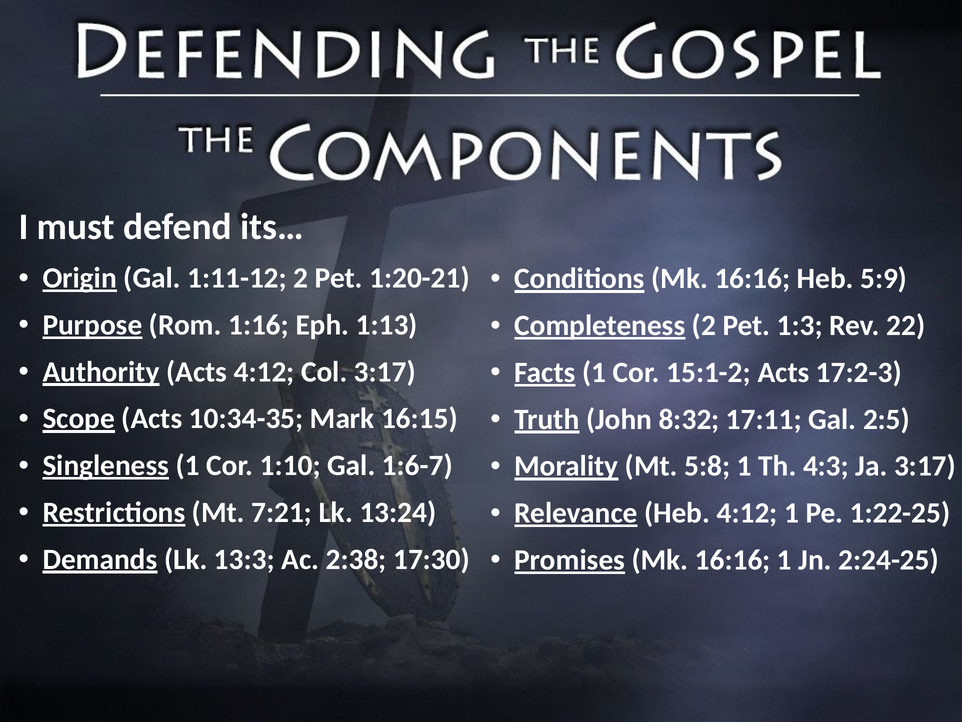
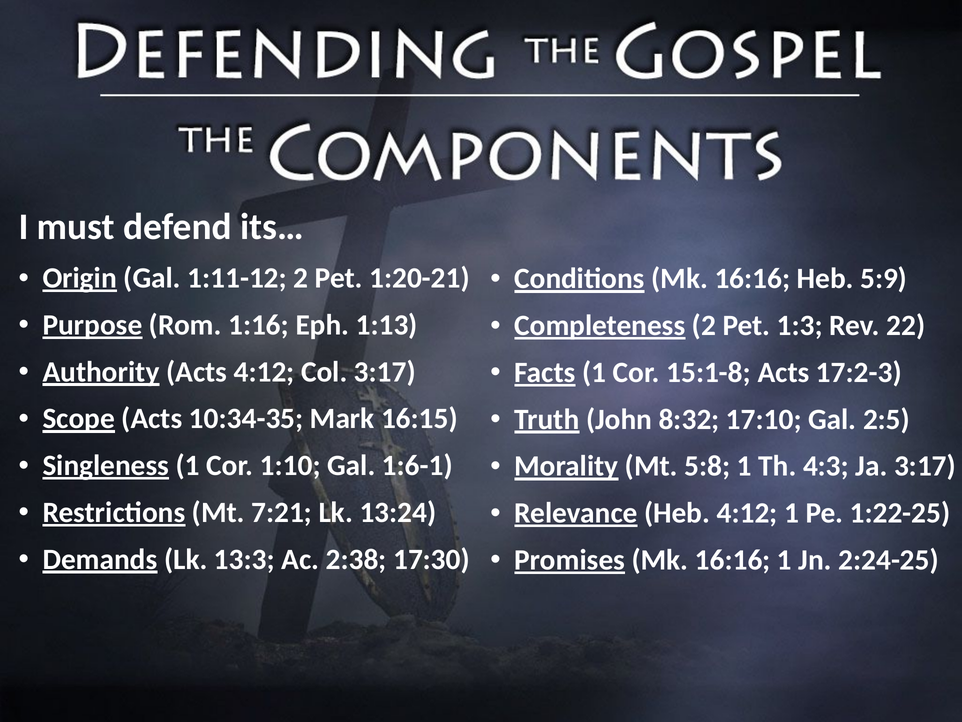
15:1-2: 15:1-2 -> 15:1-8 (709, 372)
17:11: 17:11 -> 17:10 (764, 419)
1:6-7: 1:6-7 -> 1:6-1 (417, 465)
